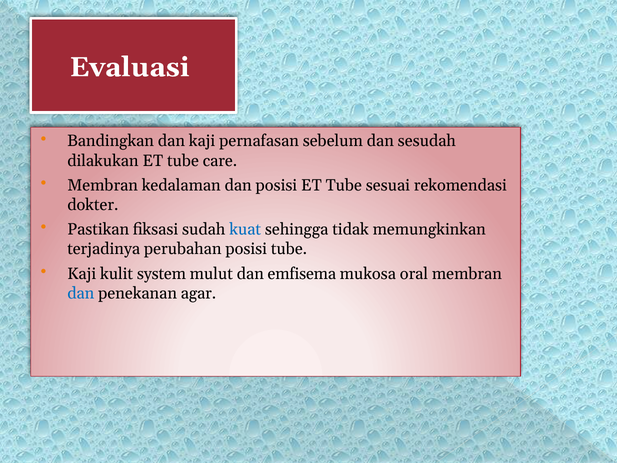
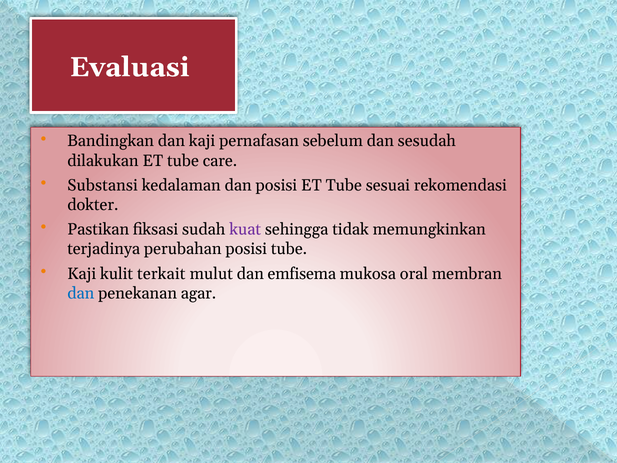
Membran: Membran -> Substansi (103, 185)
kuat colour: blue -> purple (245, 229)
system: system -> terkait (161, 274)
